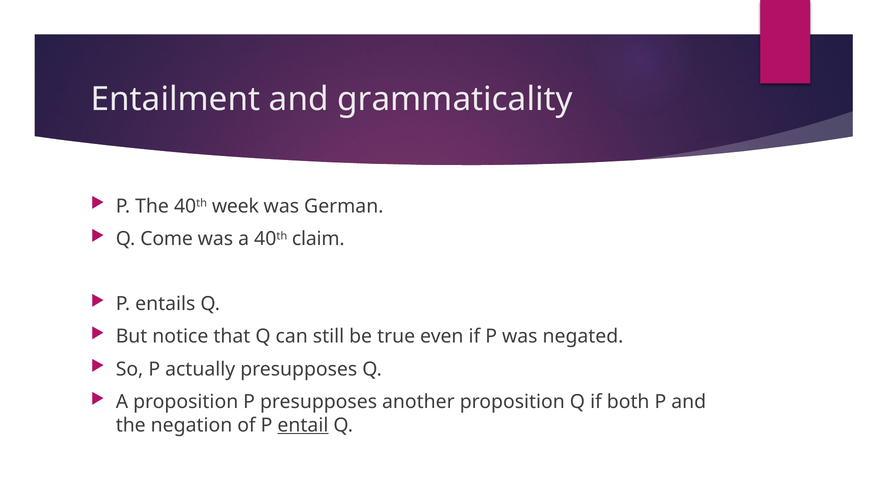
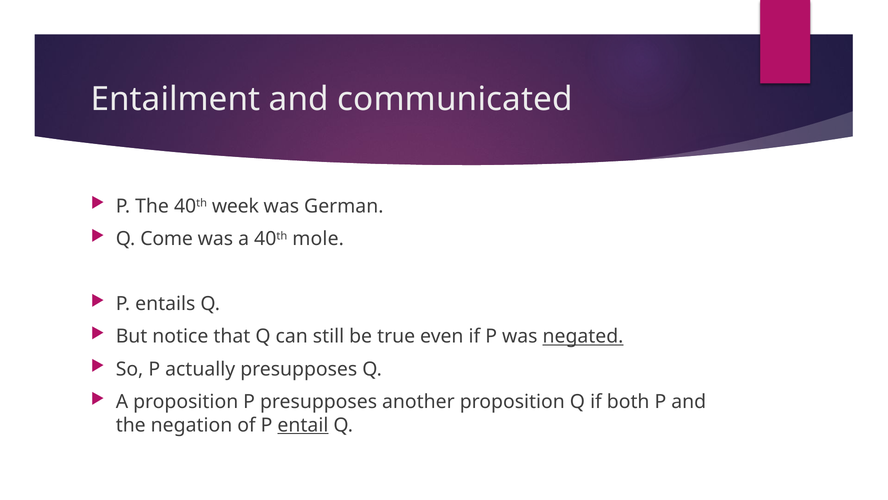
grammaticality: grammaticality -> communicated (455, 99)
claim: claim -> mole (318, 239)
negated underline: none -> present (583, 336)
